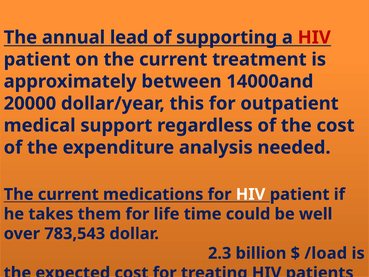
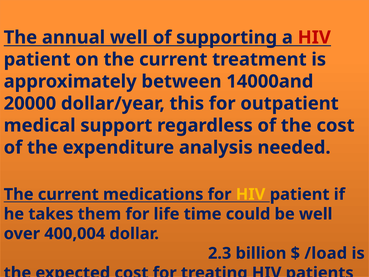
annual lead: lead -> well (129, 38)
HIV colour: white -> yellow (251, 195)
783,543: 783,543 -> 400,004 (75, 234)
